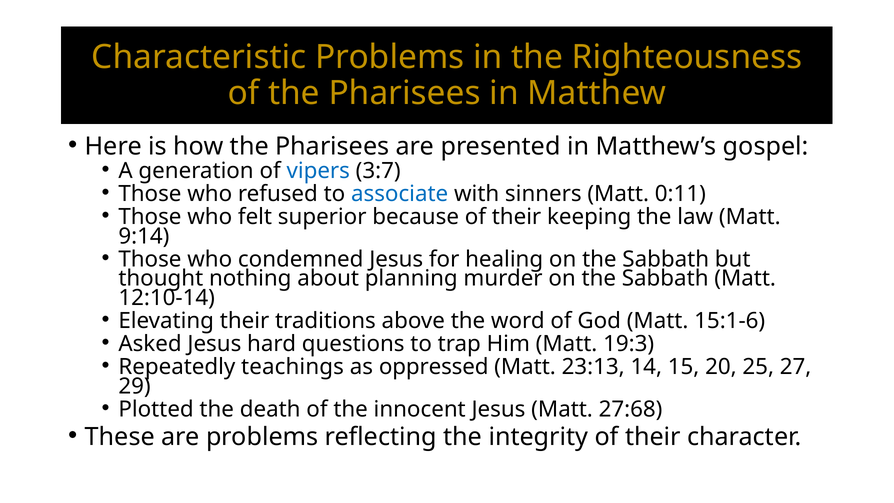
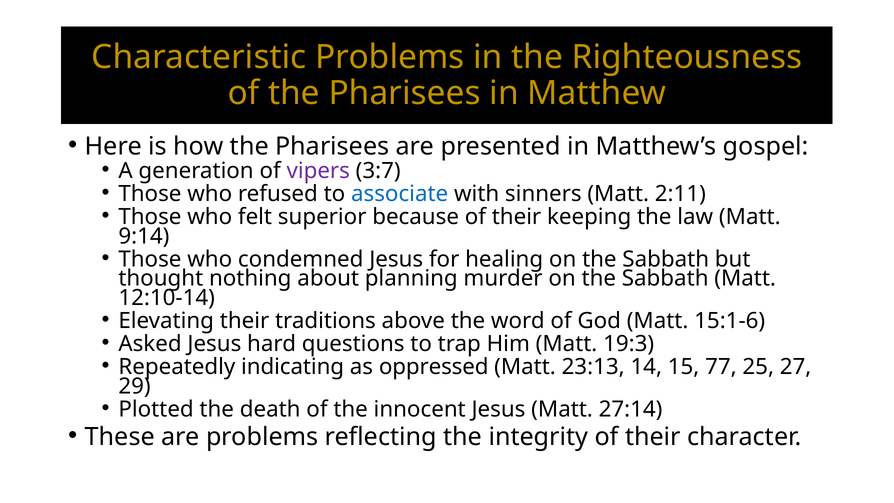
vipers colour: blue -> purple (318, 171)
0:11: 0:11 -> 2:11 (680, 194)
teachings: teachings -> indicating (293, 367)
20: 20 -> 77 (721, 367)
27:68: 27:68 -> 27:14 (631, 409)
